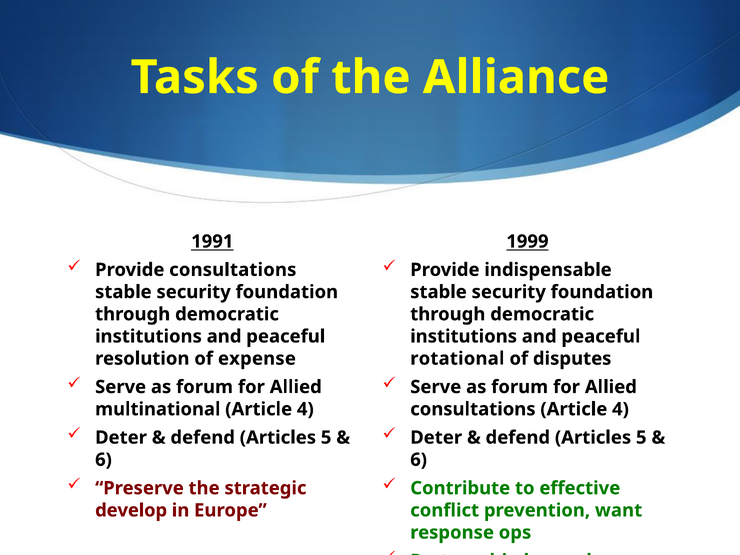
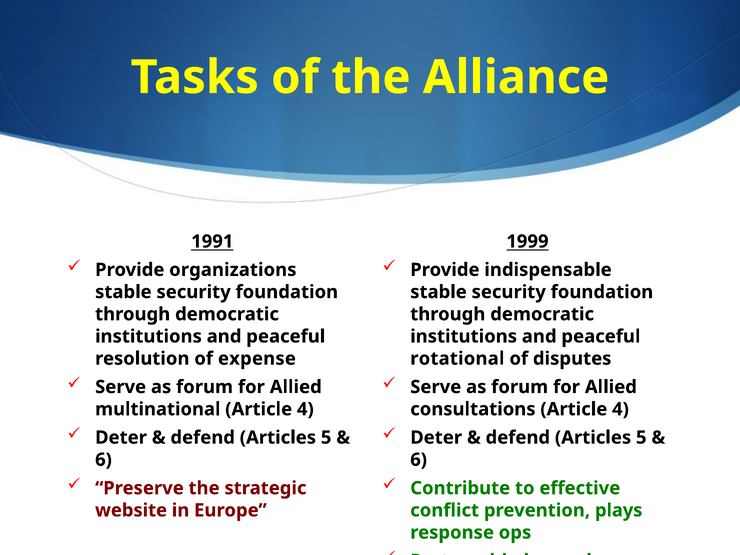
Provide consultations: consultations -> organizations (233, 270)
develop: develop -> website (131, 510)
want: want -> plays (619, 510)
